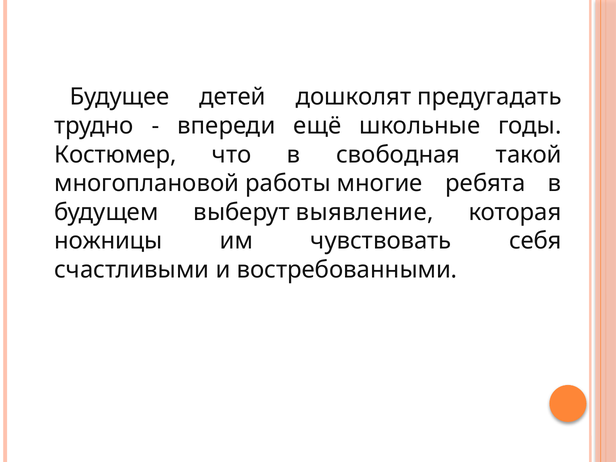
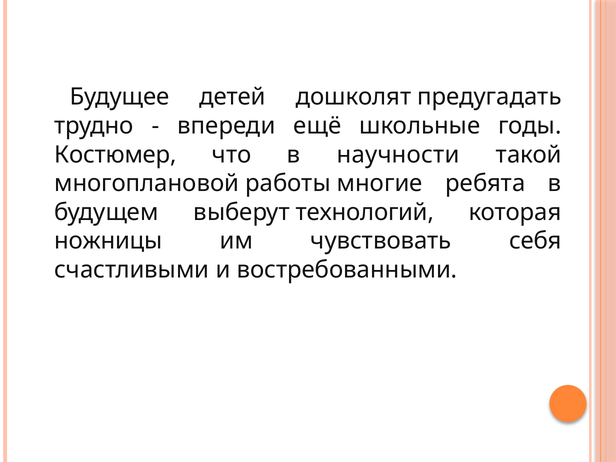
свободная: свободная -> научности (398, 155)
выявление: выявление -> технологий (365, 212)
